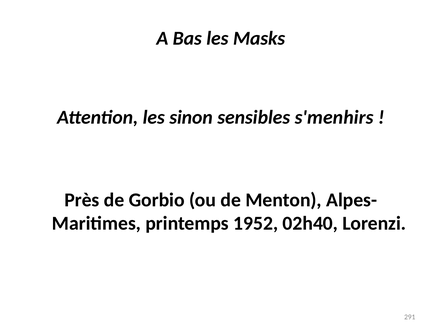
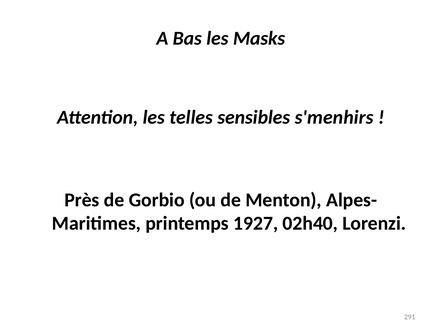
sinon: sinon -> telles (191, 117)
1952: 1952 -> 1927 (256, 223)
